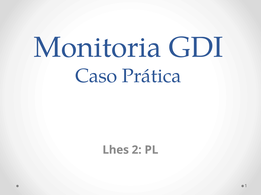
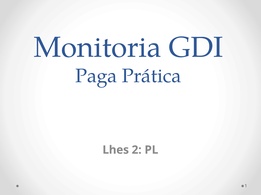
Caso: Caso -> Paga (96, 76)
